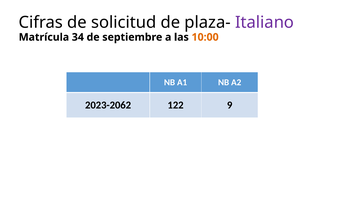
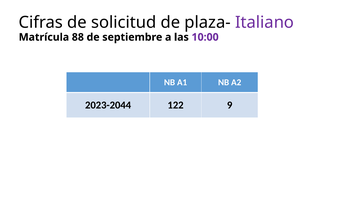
34: 34 -> 88 (78, 37)
10:00 colour: orange -> purple (205, 37)
2023-2062: 2023-2062 -> 2023-2044 (108, 105)
